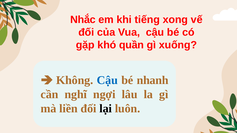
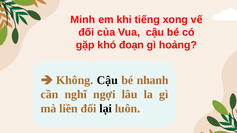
Nhắc: Nhắc -> Minh (83, 20)
quần: quần -> đoạn (131, 45)
xuống: xuống -> hoảng (178, 45)
Cậu colour: blue -> black (107, 80)
